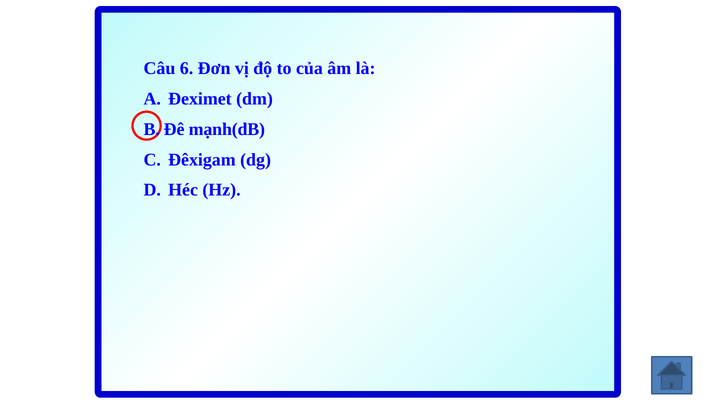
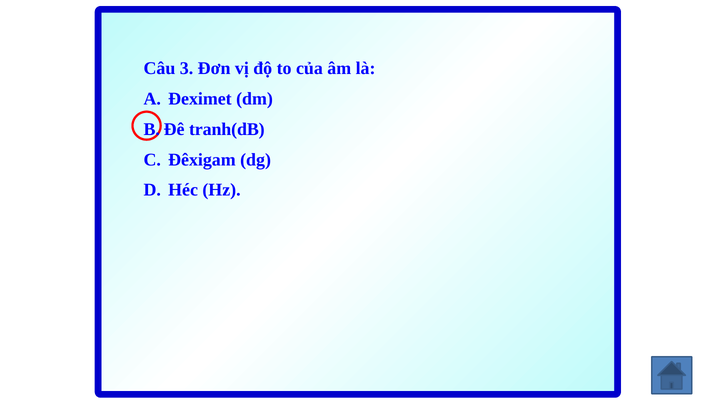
6: 6 -> 3 (187, 69)
mạnh(dB: mạnh(dB -> tranh(dB (227, 130)
